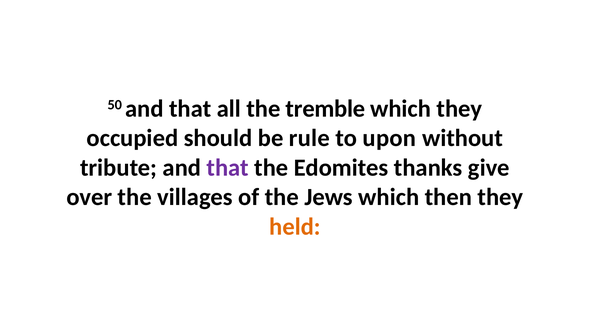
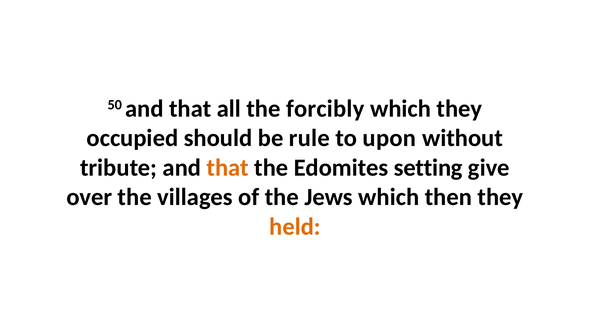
tremble: tremble -> forcibly (325, 109)
that colour: purple -> orange (228, 168)
thanks: thanks -> setting (428, 168)
